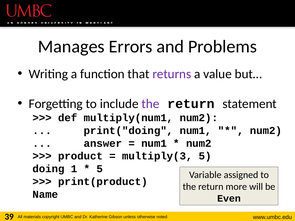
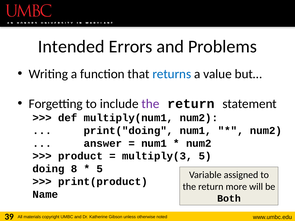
Manages: Manages -> Intended (71, 47)
returns colour: purple -> blue (172, 74)
1: 1 -> 8 (74, 169)
Even: Even -> Both (229, 199)
